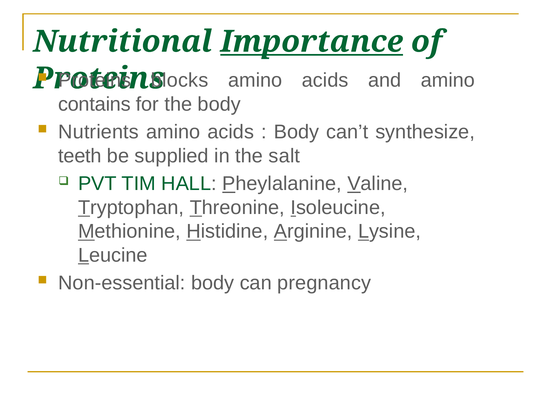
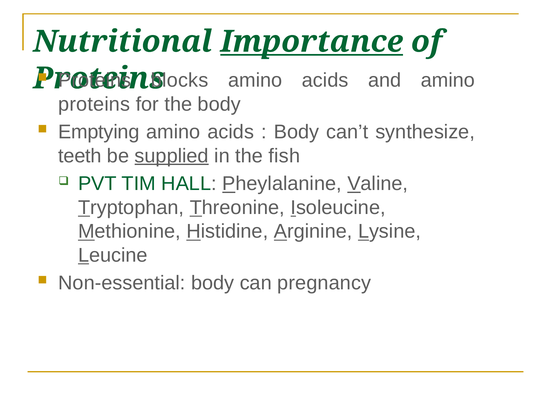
contains: contains -> proteins (94, 104)
Nutrients: Nutrients -> Emptying (99, 132)
supplied underline: none -> present (172, 156)
salt: salt -> fish (284, 156)
